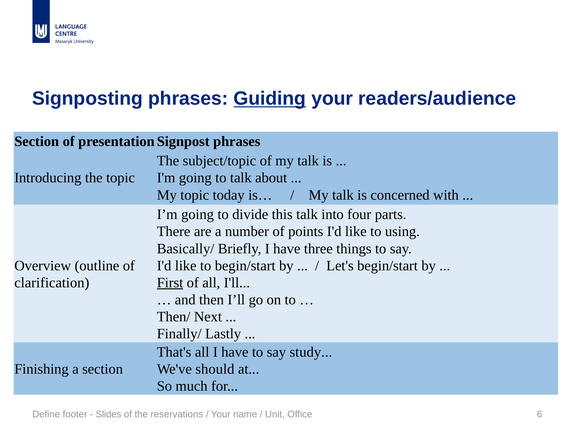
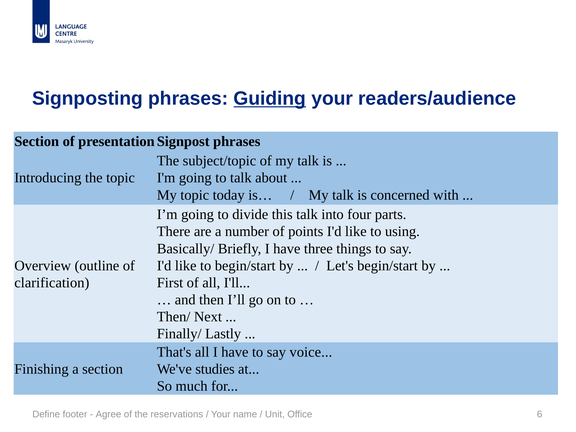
First underline: present -> none (170, 283)
study: study -> voice (311, 352)
should: should -> studies (215, 369)
Slides: Slides -> Agree (108, 414)
